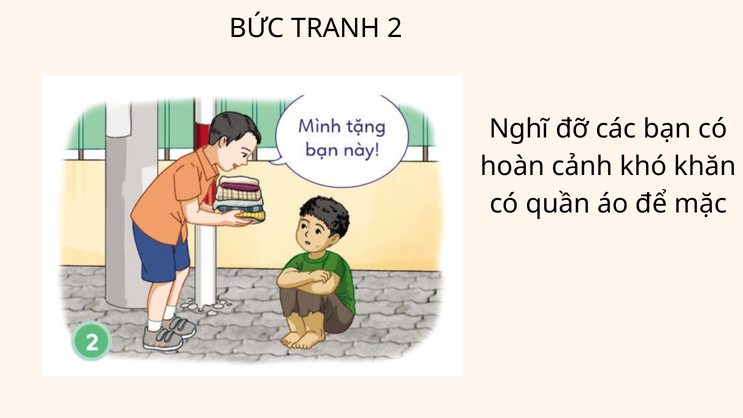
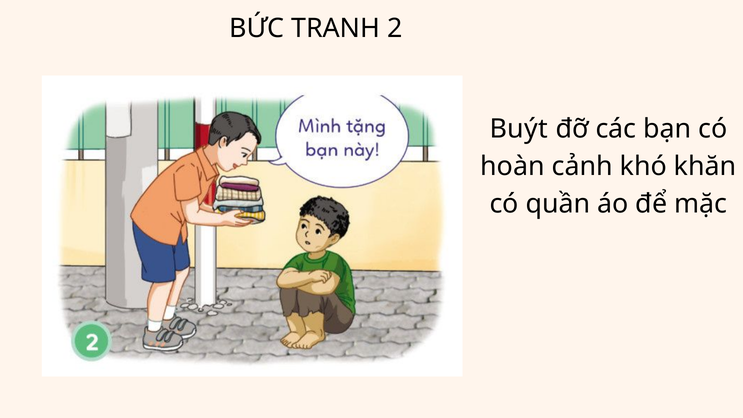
Nghĩ: Nghĩ -> Buýt (519, 129)
